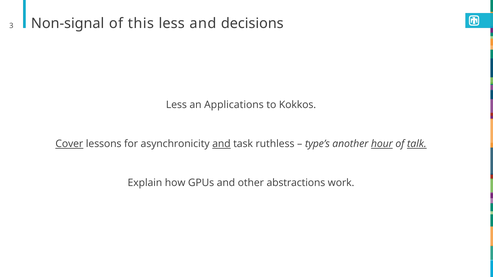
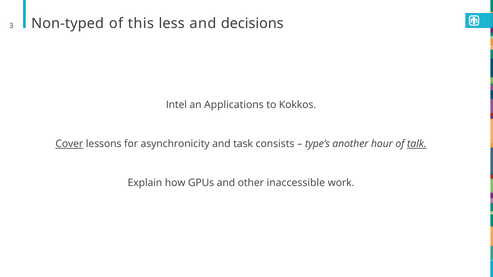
Non-signal: Non-signal -> Non-typed (68, 23)
Less: Less -> Intel (176, 105)
and underline: present -> none (221, 144)
ruthless: ruthless -> consists (275, 144)
hour underline: present -> none (382, 144)
abstractions: abstractions -> inaccessible (296, 183)
